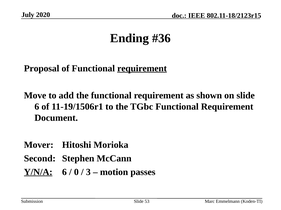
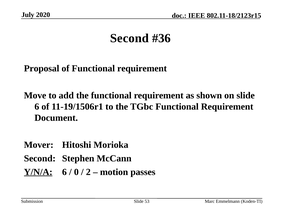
Ending: Ending -> Second (129, 38)
requirement underline: present -> none (142, 69)
3: 3 -> 2 (88, 173)
